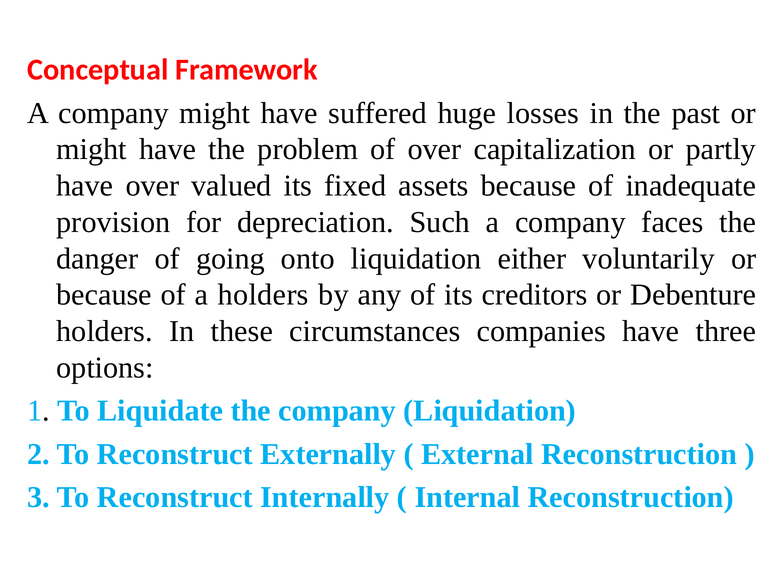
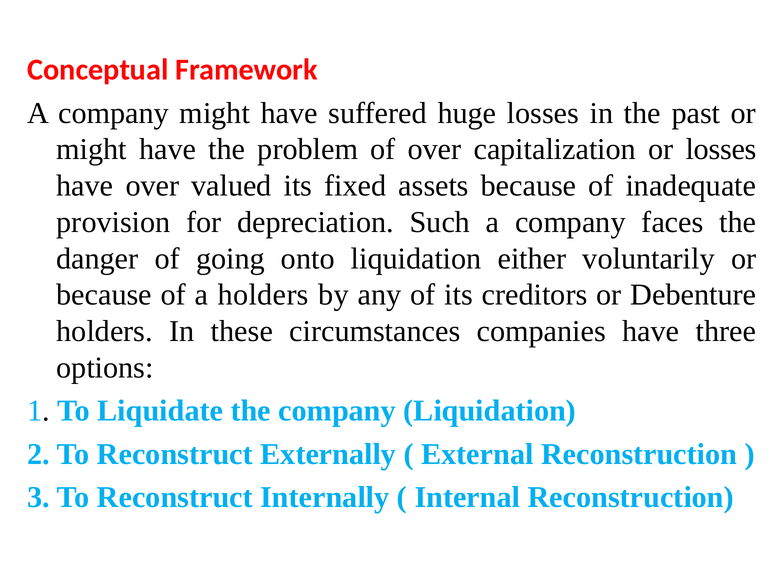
or partly: partly -> losses (721, 149)
